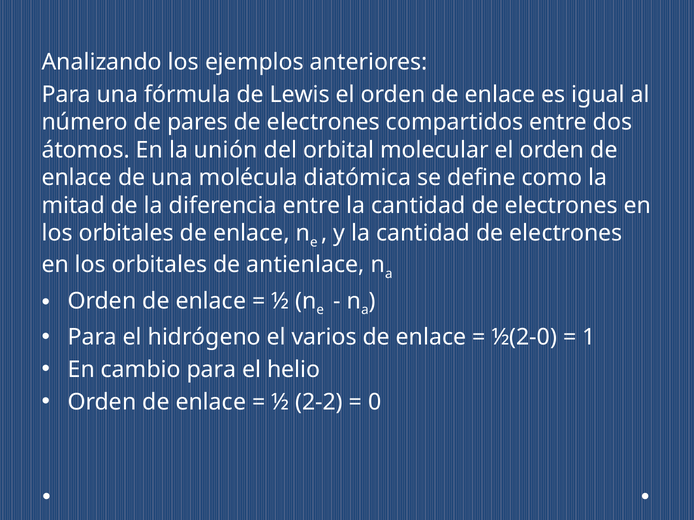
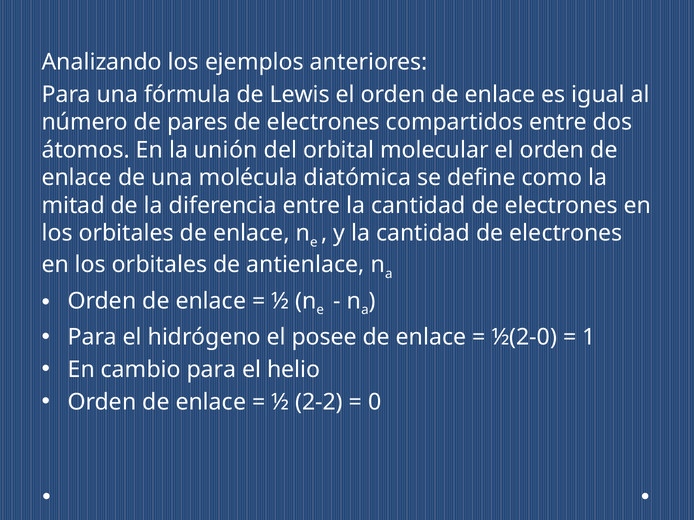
varios: varios -> posee (324, 338)
